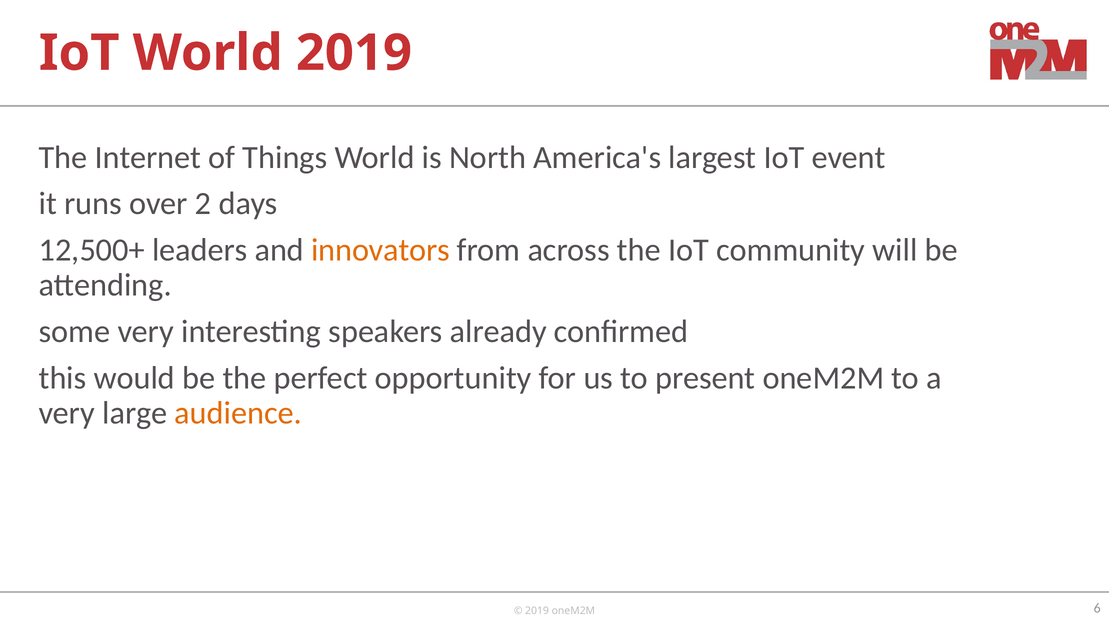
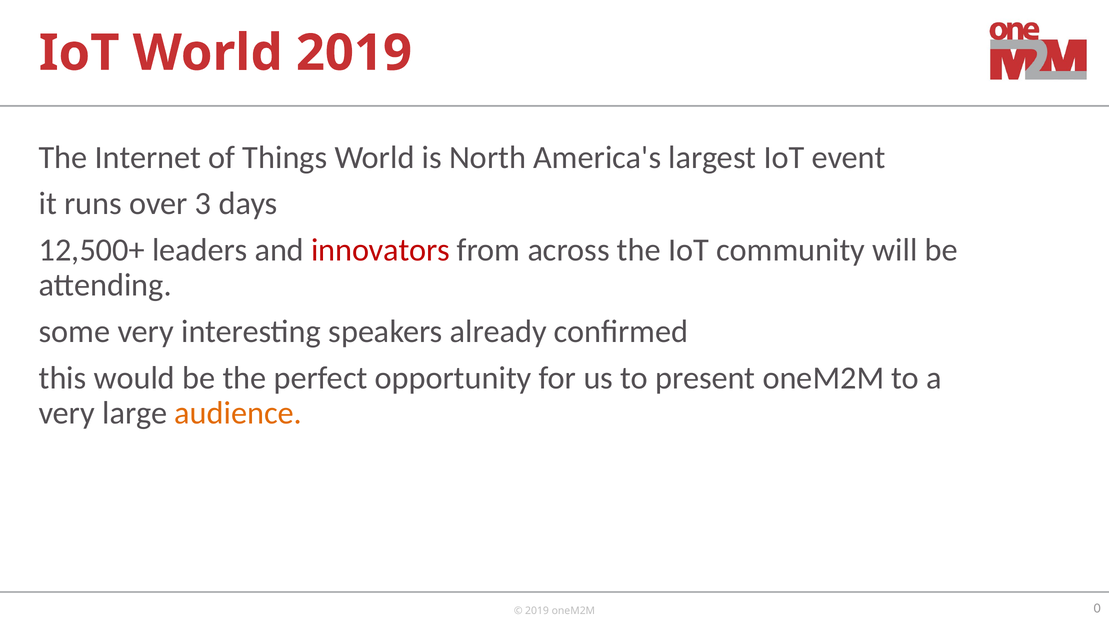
2: 2 -> 3 (203, 204)
innovators colour: orange -> red (380, 250)
6: 6 -> 0 (1097, 608)
